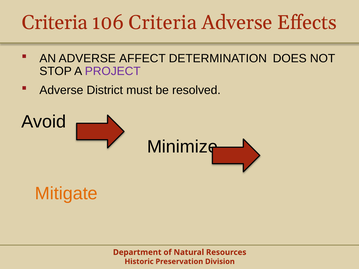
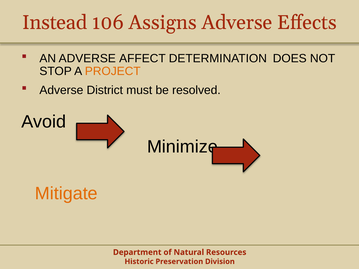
Criteria: Criteria -> Instead (55, 23)
106 Criteria: Criteria -> Assigns (163, 23)
PROJECT colour: purple -> orange (113, 71)
